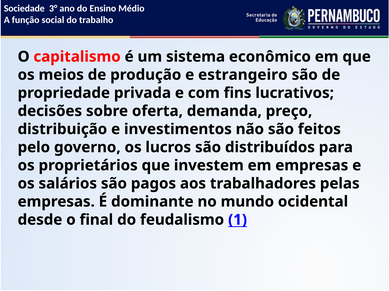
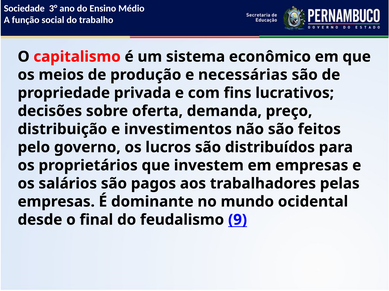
estrangeiro: estrangeiro -> necessárias (243, 75)
1: 1 -> 9 (238, 220)
